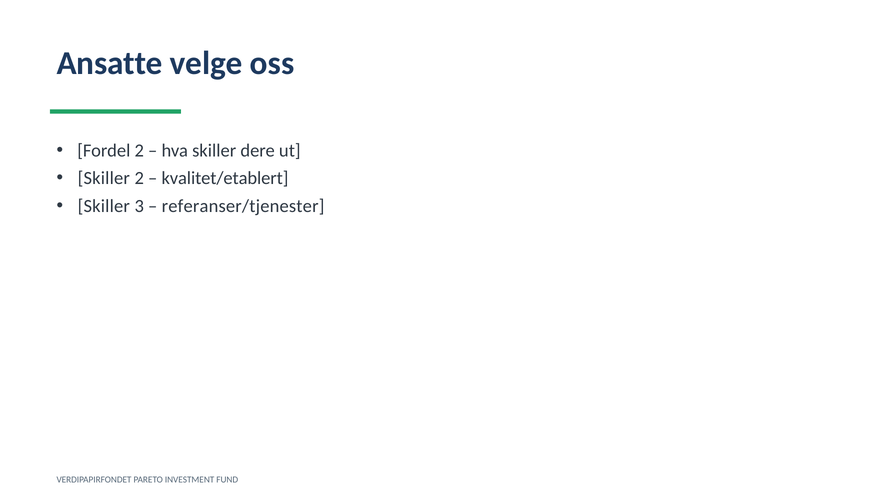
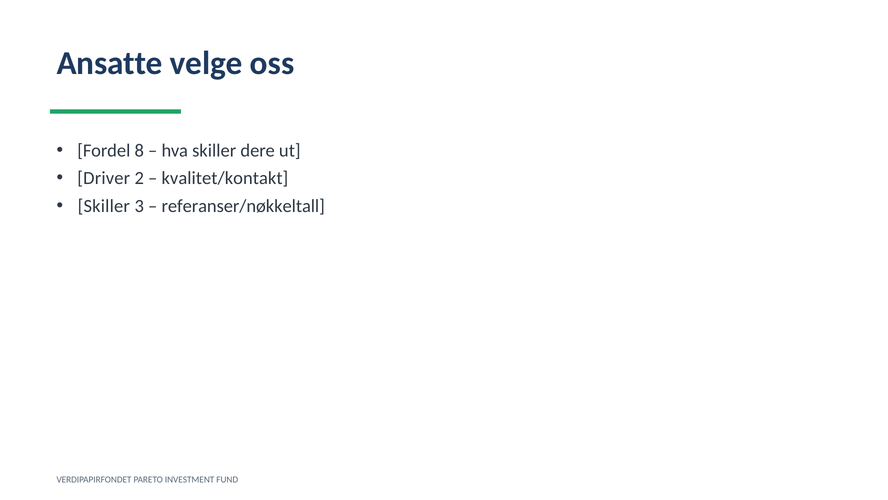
Fordel 2: 2 -> 8 (139, 150)
Skiller: Skiller -> Driver (104, 178)
kvalitet/etablert: kvalitet/etablert -> kvalitet/kontakt (225, 178)
referanser/tjenester: referanser/tjenester -> referanser/nøkkeltall (243, 206)
